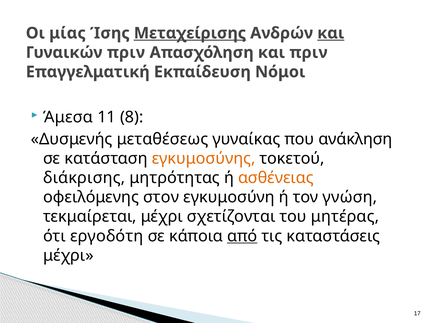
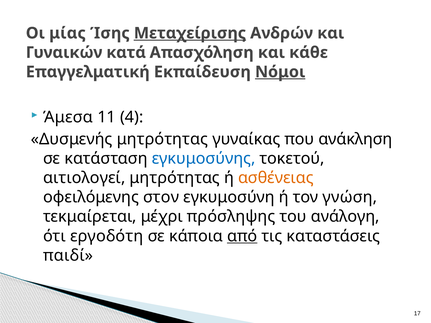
και underline: present -> none (331, 33)
Γυναικών πριν: πριν -> κατά (126, 53)
και πριν: πριν -> κάθε (309, 53)
Νόμοι underline: none -> present (280, 72)
8: 8 -> 4 (132, 117)
Δυσμενής μεταθέσεως: μεταθέσεως -> μητρότητας (162, 139)
εγκυμοσύνης colour: orange -> blue (204, 159)
διάκρισης: διάκρισης -> αιτιολογεί (84, 178)
σχετίζονται: σχετίζονται -> πρόσληψης (231, 217)
μητέρας: μητέρας -> ανάλογη (345, 217)
μέχρι: μέχρι -> παιδί (68, 256)
